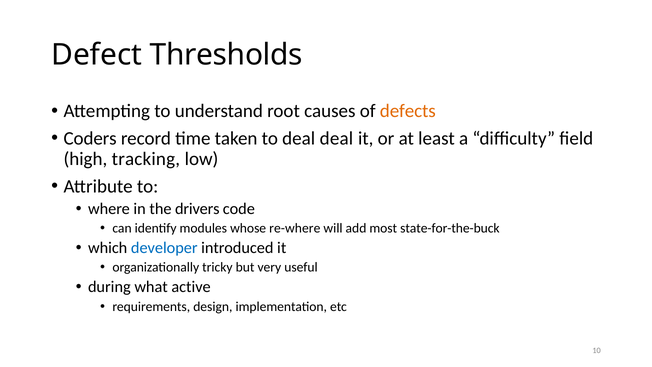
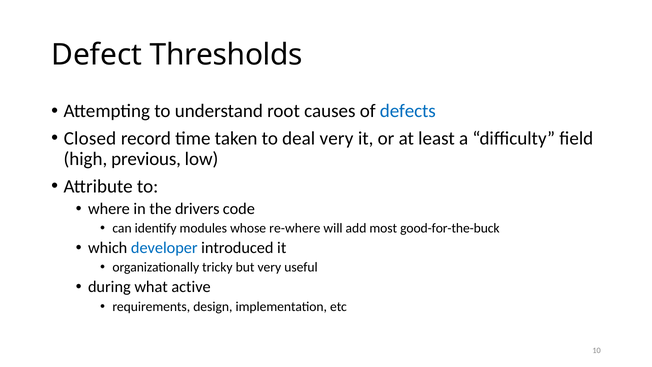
defects colour: orange -> blue (408, 111)
Coders: Coders -> Closed (90, 138)
deal deal: deal -> very (336, 138)
tracking: tracking -> previous (146, 159)
state-for-the-buck: state-for-the-buck -> good-for-the-buck (450, 228)
